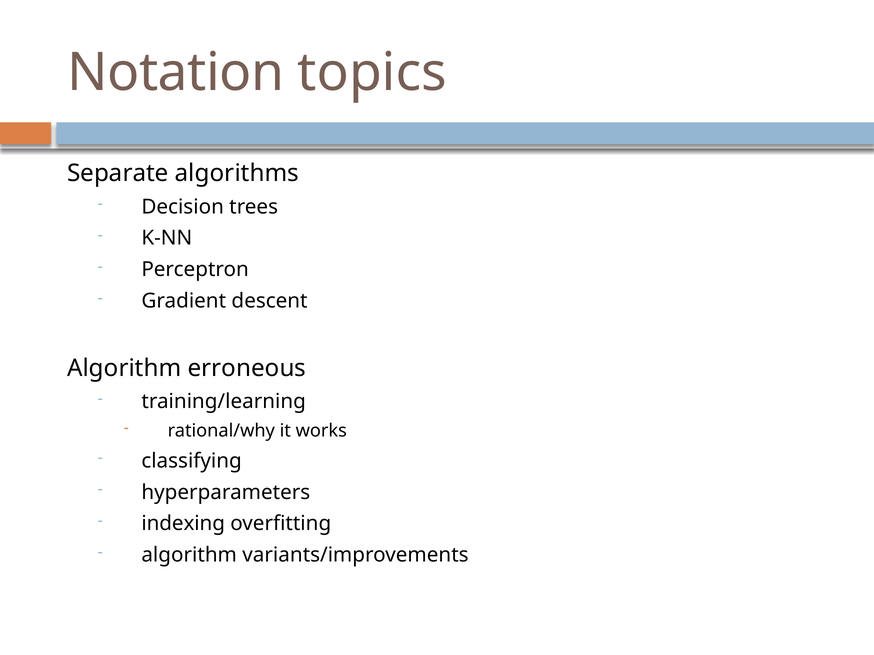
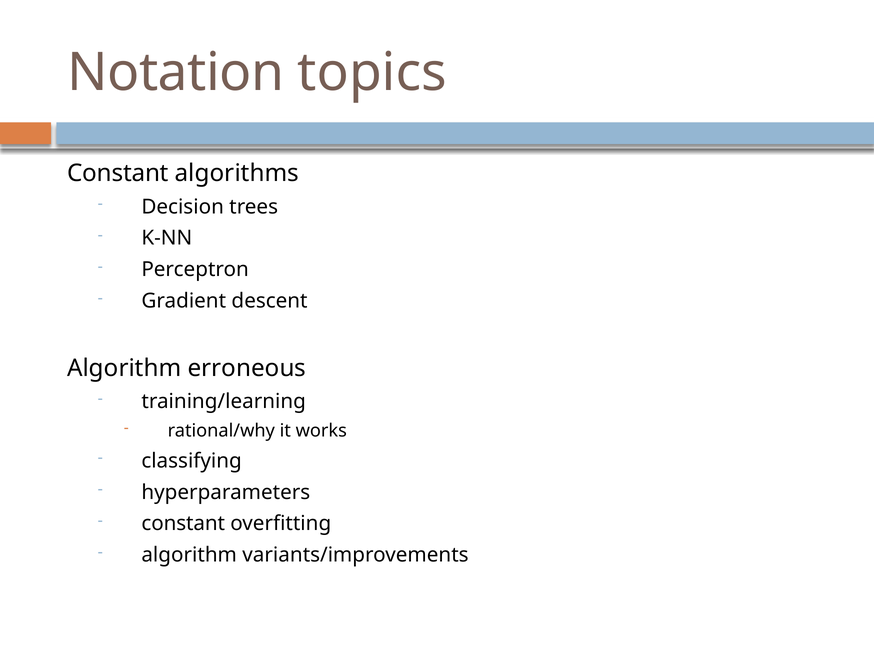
Separate: Separate -> Constant (118, 174)
indexing: indexing -> constant (183, 524)
